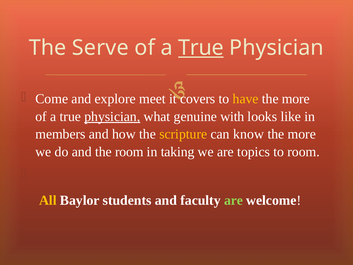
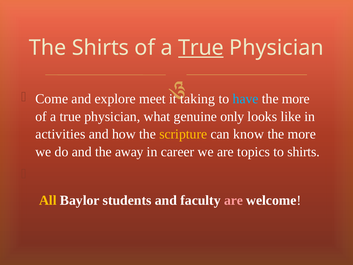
The Serve: Serve -> Shirts (100, 48)
covers: covers -> taking (198, 99)
have colour: yellow -> light blue (246, 99)
physician underline: present -> none (112, 116)
with: with -> only (232, 116)
members: members -> activities (60, 134)
the room: room -> away (129, 152)
taking: taking -> career (178, 152)
to room: room -> shirts (304, 152)
are colour: light green -> pink (233, 200)
